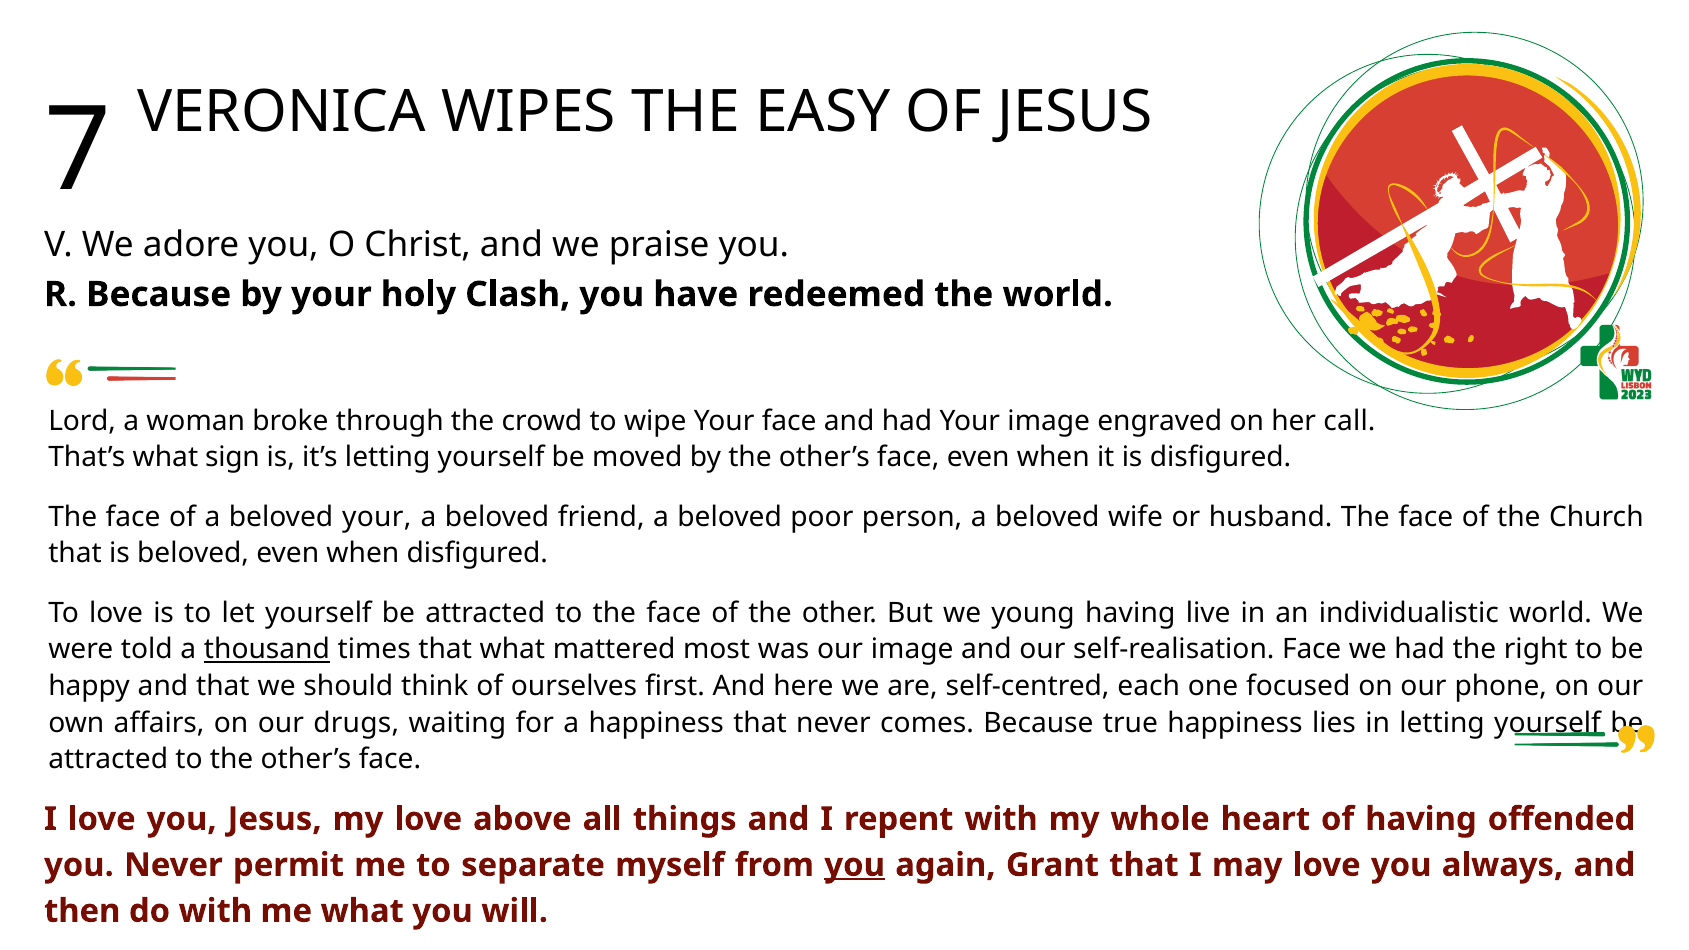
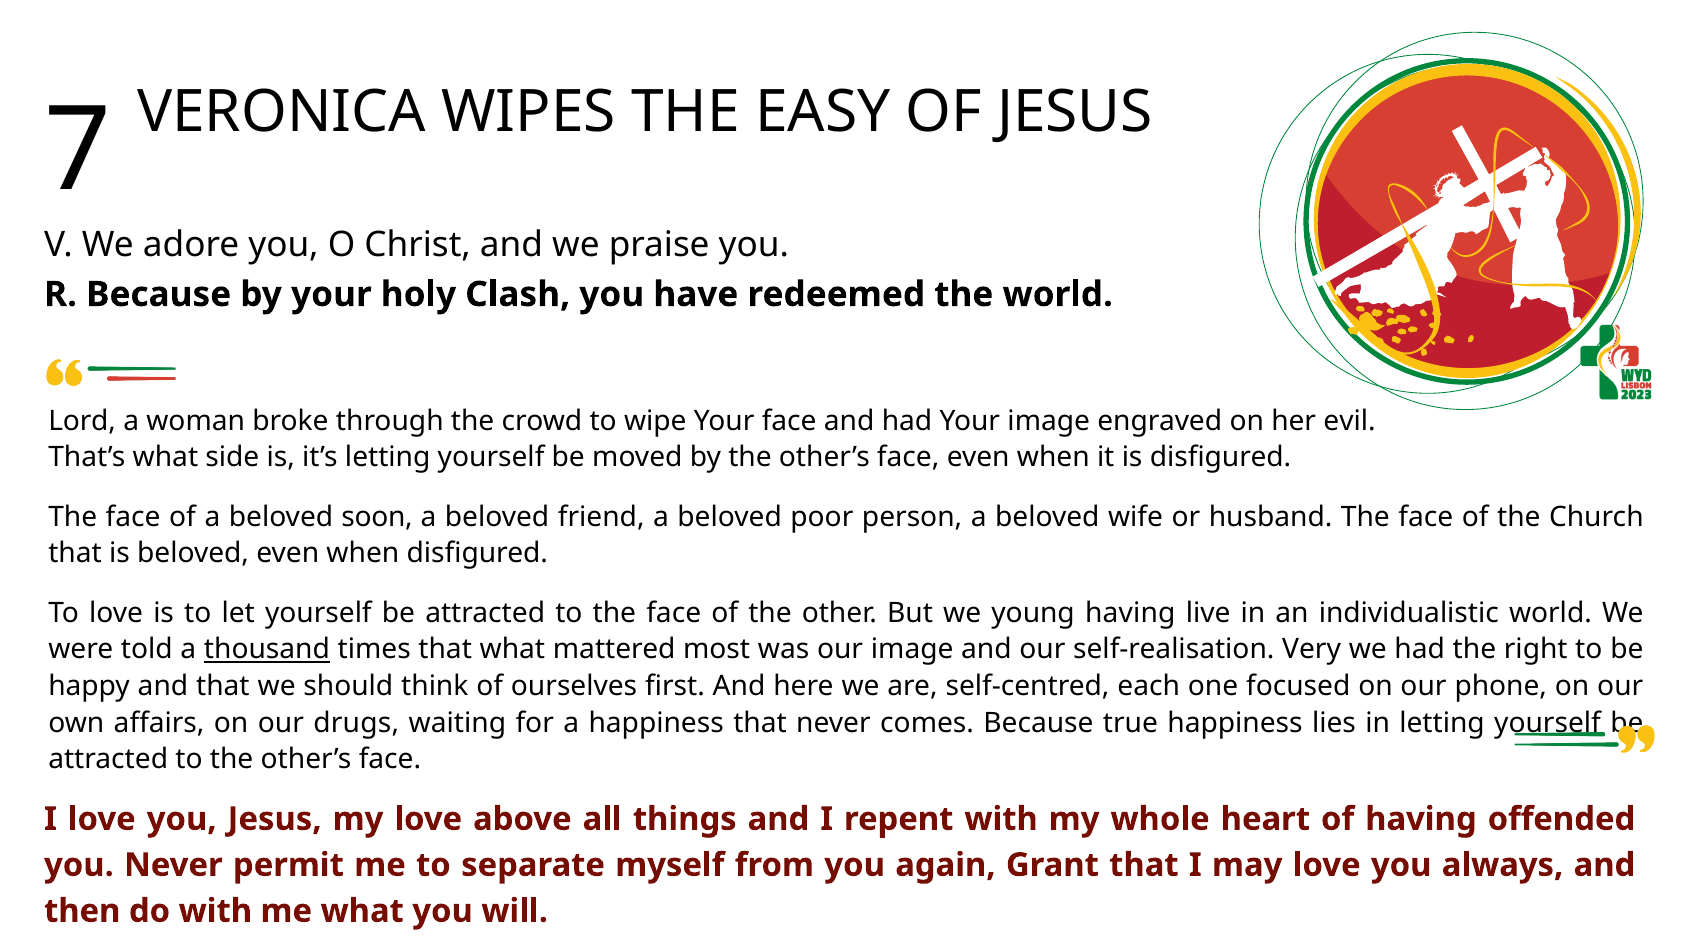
call: call -> evil (1350, 421)
sign: sign -> side (232, 458)
beloved your: your -> soon (377, 517)
self-realisation Face: Face -> Very (1312, 650)
you underline: present -> none (855, 865)
